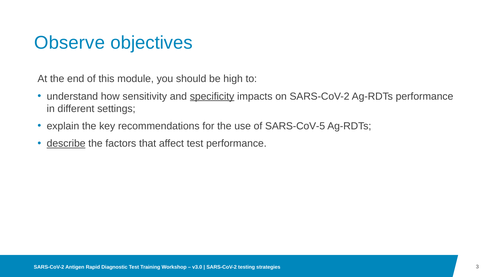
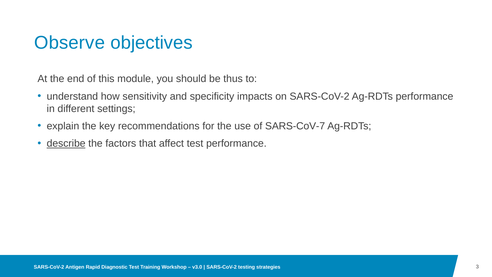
high: high -> thus (233, 79)
specificity underline: present -> none (212, 96)
SARS-CoV-5: SARS-CoV-5 -> SARS-CoV-7 (295, 126)
